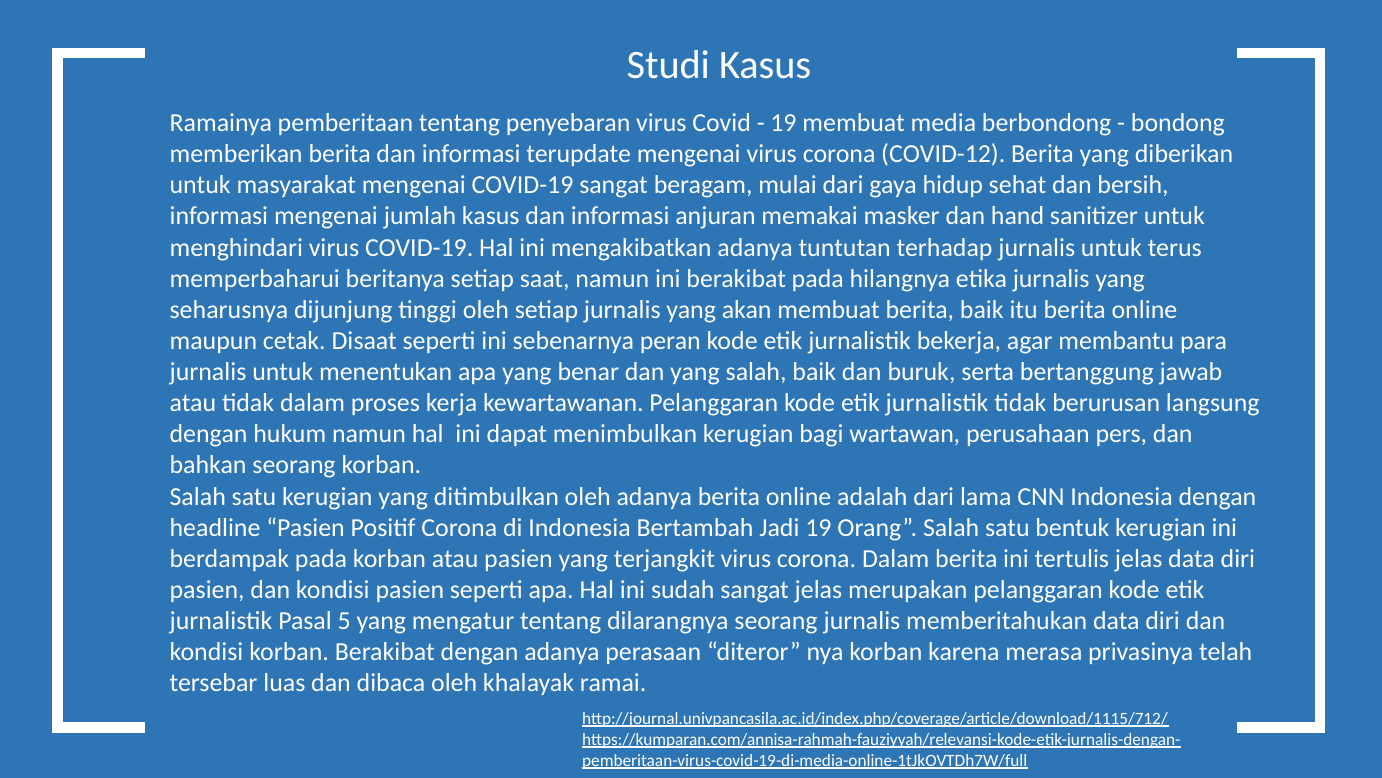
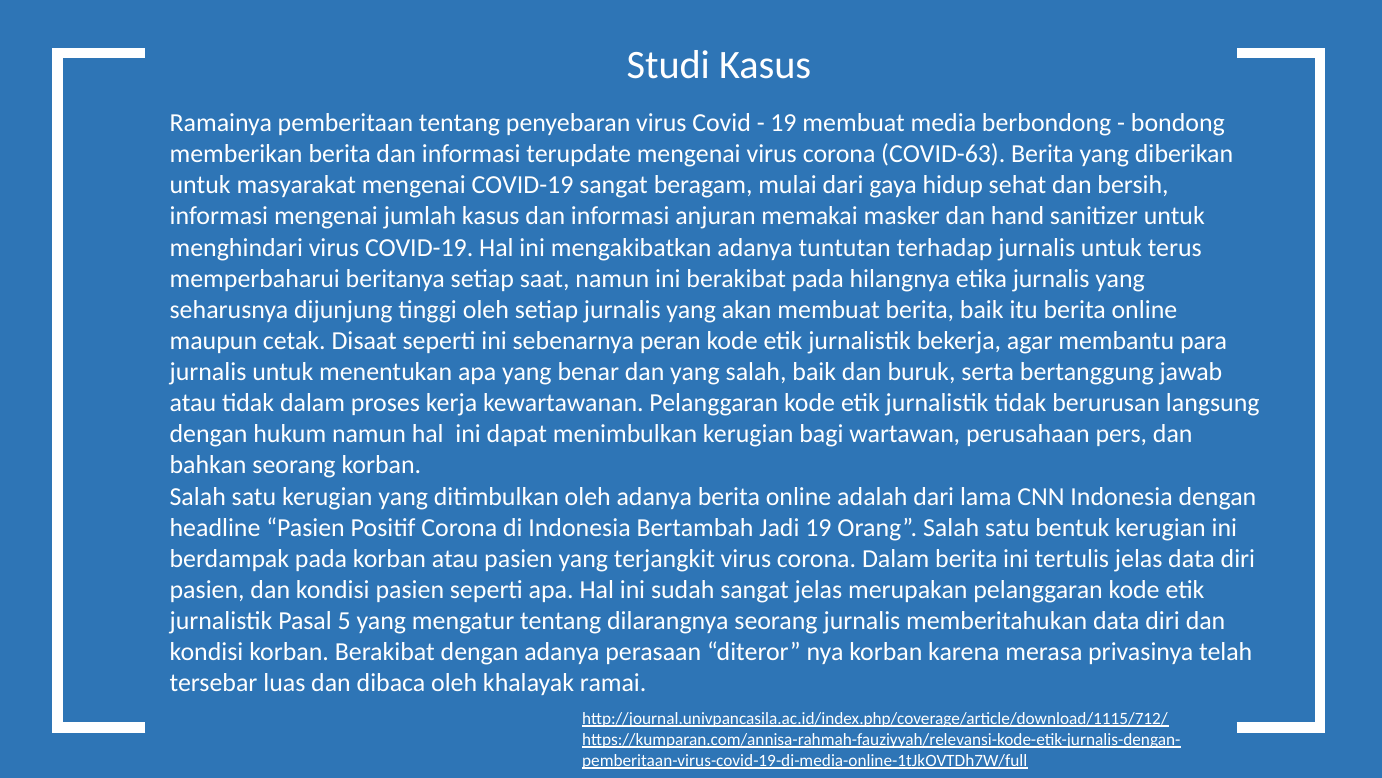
COVID-12: COVID-12 -> COVID-63 (943, 154)
